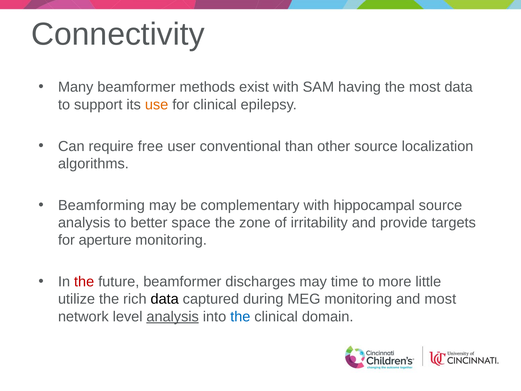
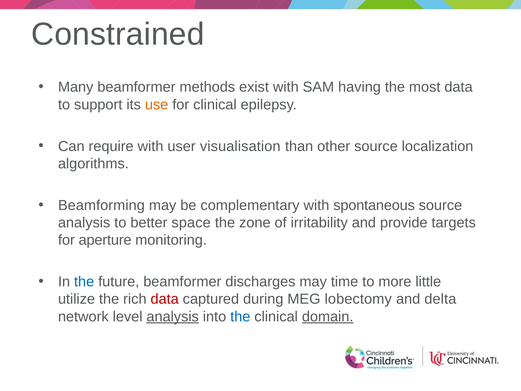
Connectivity: Connectivity -> Constrained (118, 34)
require free: free -> with (151, 146)
conventional: conventional -> visualisation (240, 146)
hippocampal: hippocampal -> spontaneous (374, 205)
the colour: red -> blue (84, 282)
data colour: black -> red (165, 299)
MEG monitoring: monitoring -> lobectomy (358, 299)
and most: most -> delta (440, 299)
domain underline: none -> present (328, 316)
